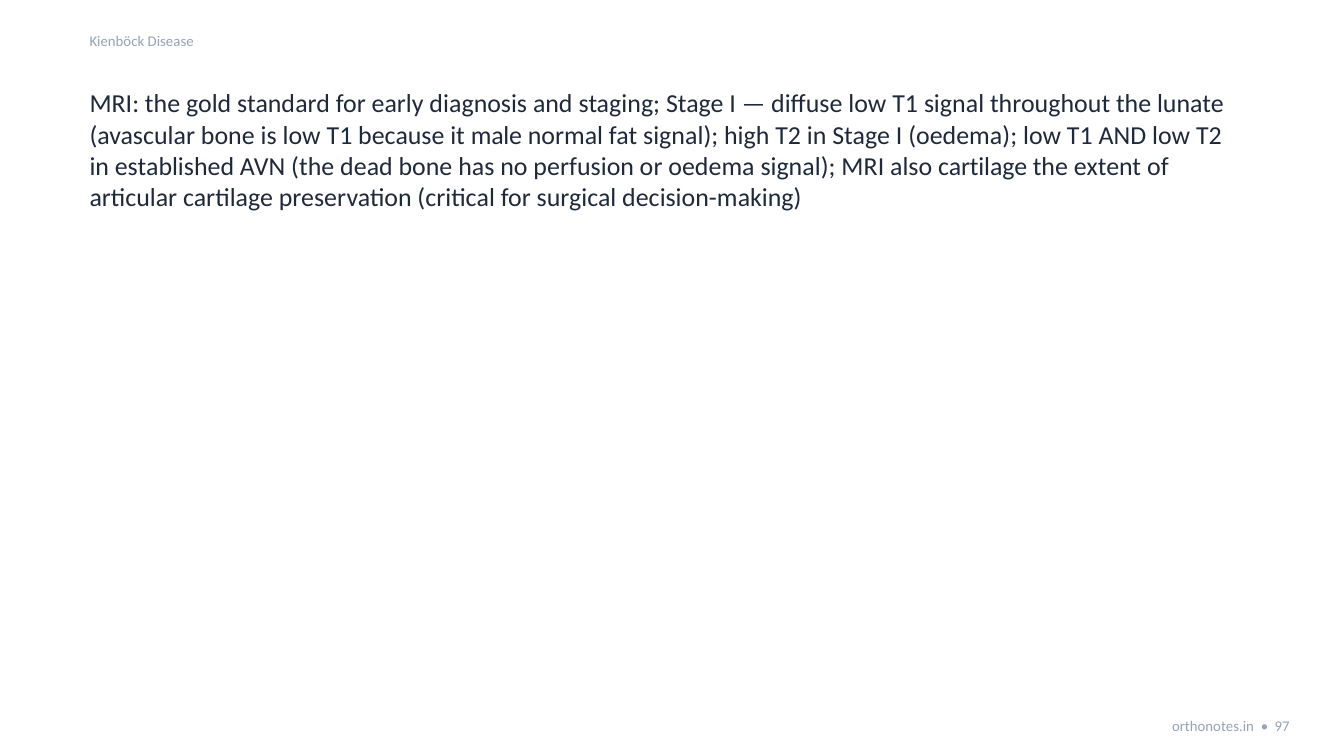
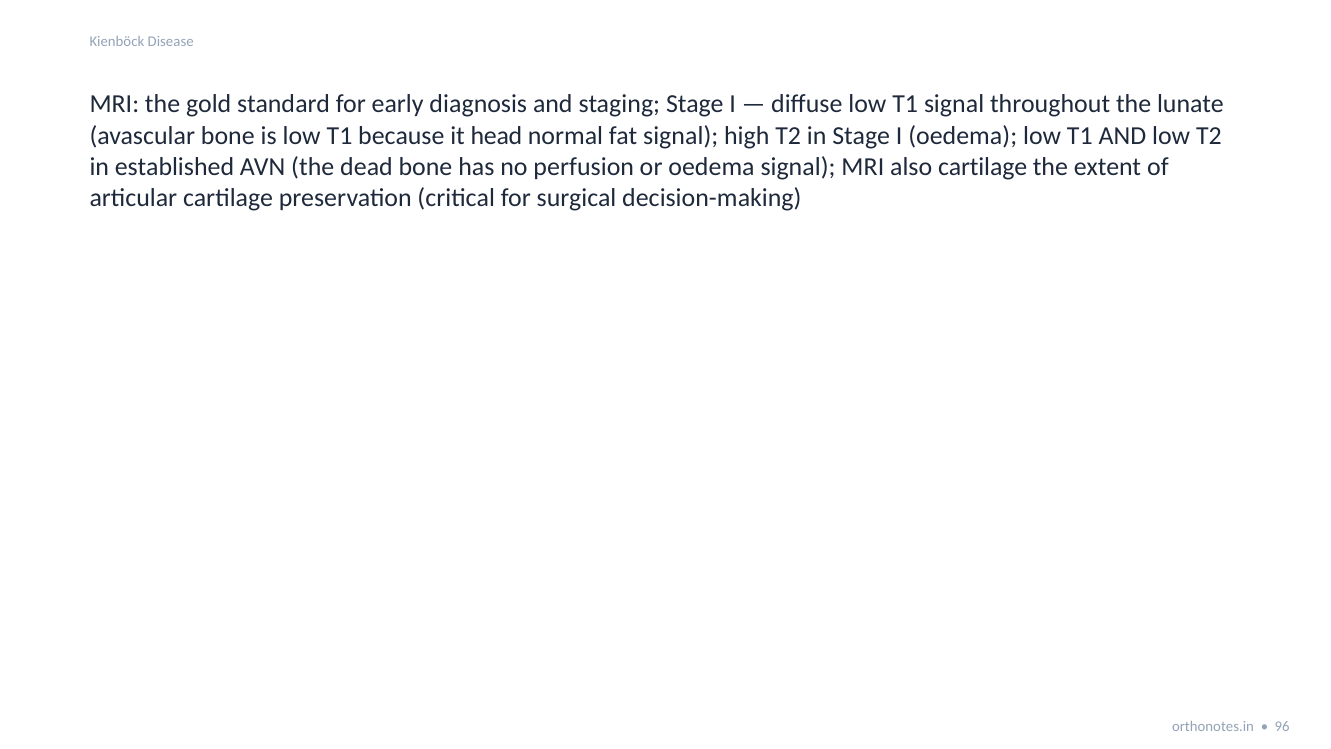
male: male -> head (496, 135)
97: 97 -> 96 (1282, 726)
